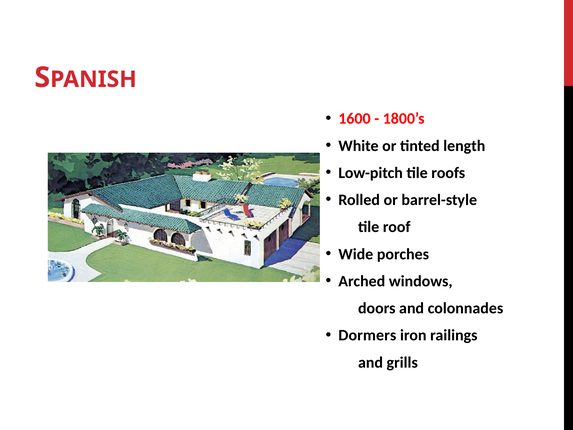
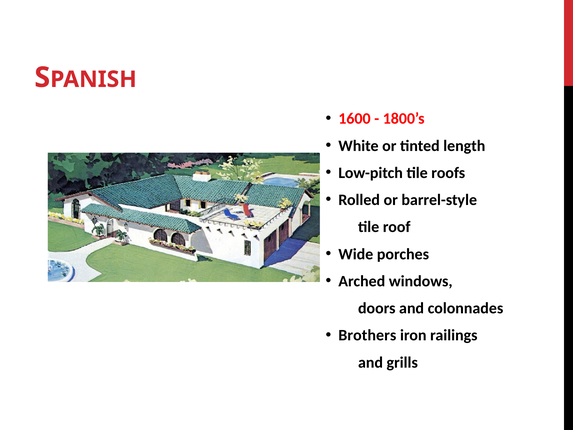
Dormers: Dormers -> Brothers (367, 335)
